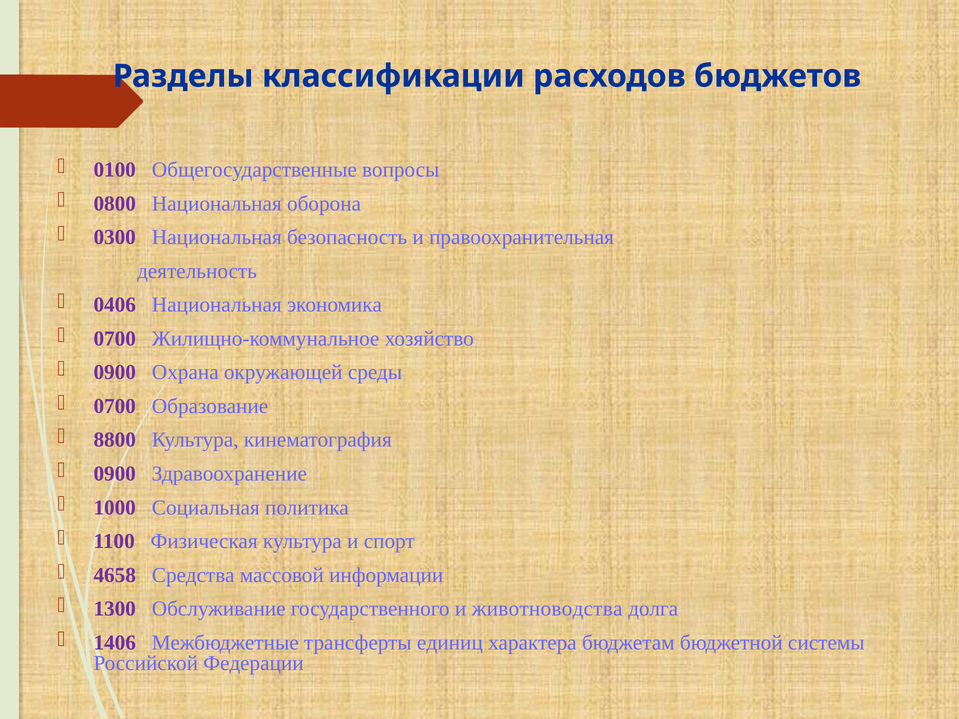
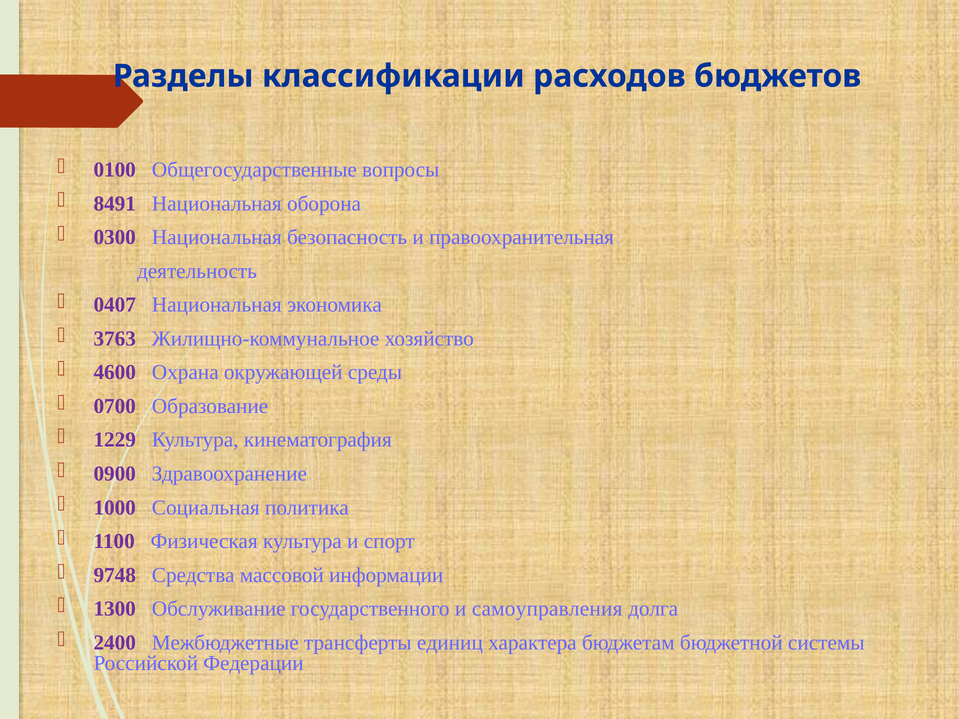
0800: 0800 -> 8491 (115, 204)
0406: 0406 -> 0407 (115, 305)
0700: 0700 -> 3763 (115, 339)
0900: 0900 -> 4600 (115, 373)
8800: 8800 -> 1229 (115, 440)
4658: 4658 -> 9748 (115, 575)
животноводства: животноводства -> самоуправления (547, 609)
1406: 1406 -> 2400 (115, 643)
